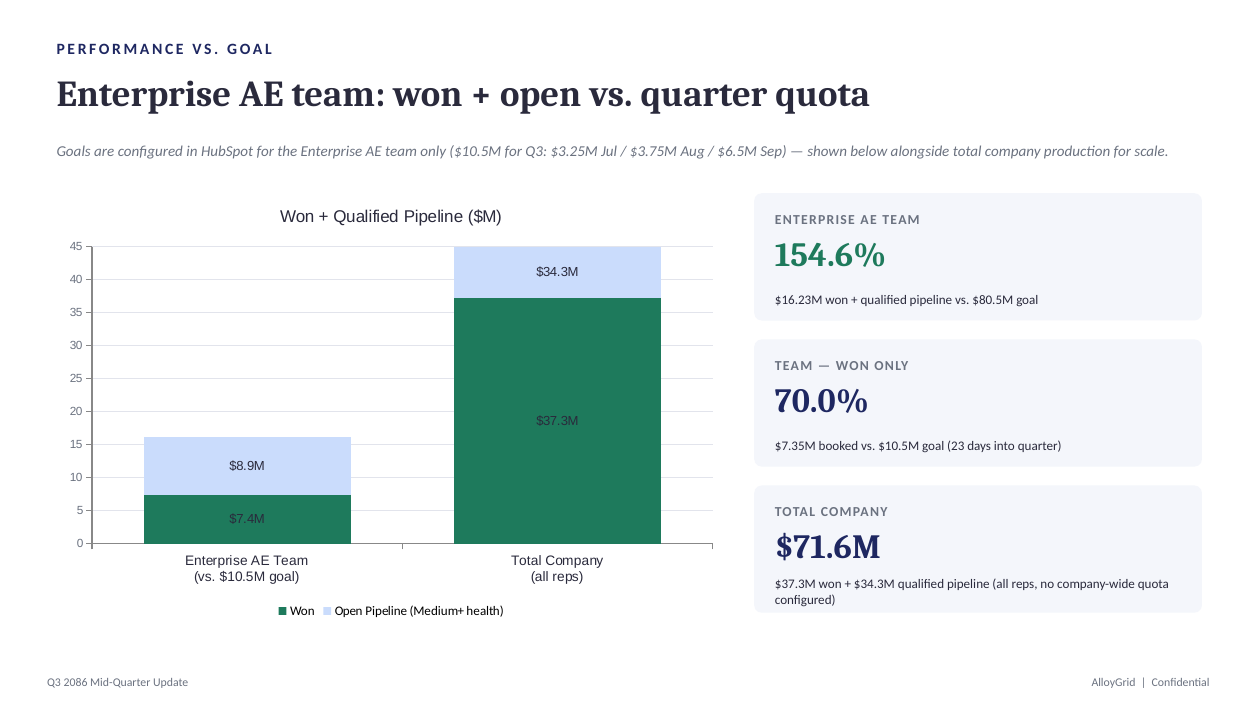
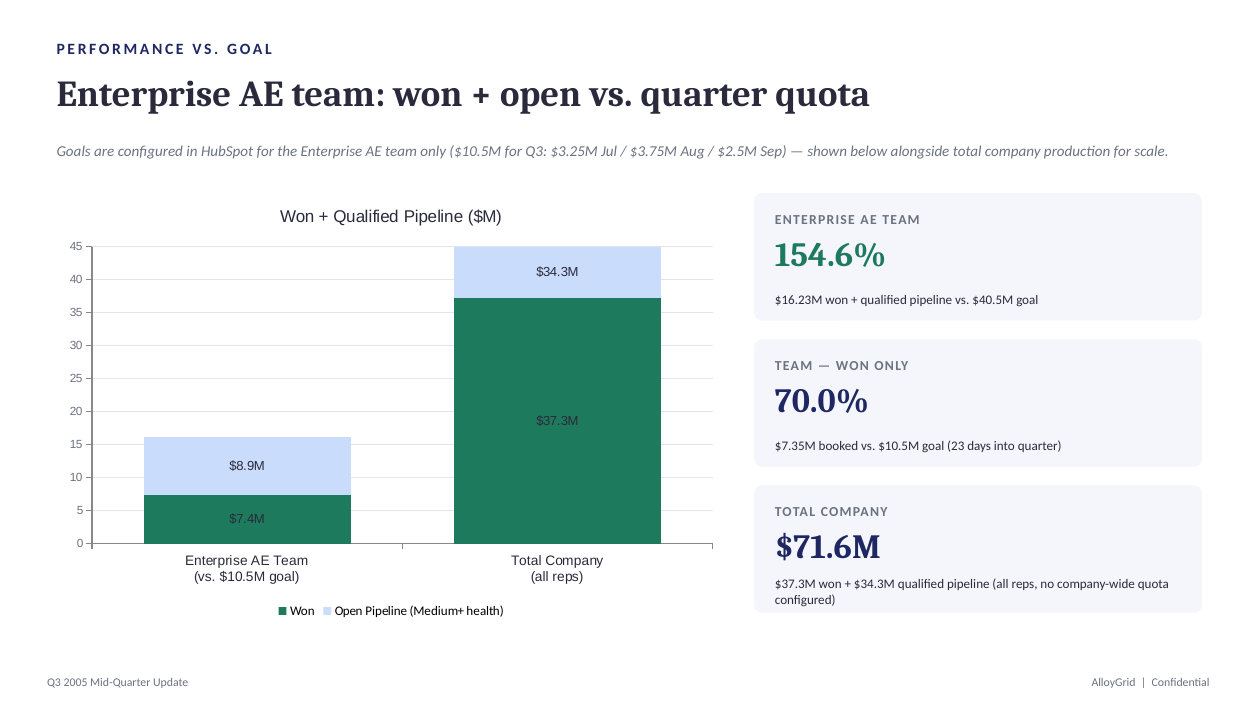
$6.5M: $6.5M -> $2.5M (737, 152)
$80.5M: $80.5M -> $40.5M (993, 300)
2086: 2086 -> 2005 (76, 682)
